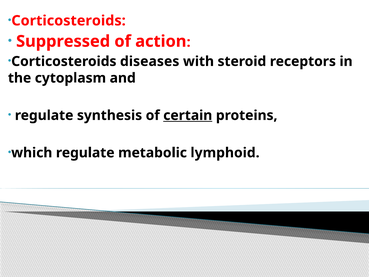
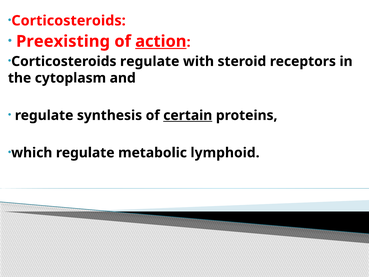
Suppressed: Suppressed -> Preexisting (63, 41)
action underline: none -> present (161, 41)
Corticosteroids diseases: diseases -> regulate (150, 61)
